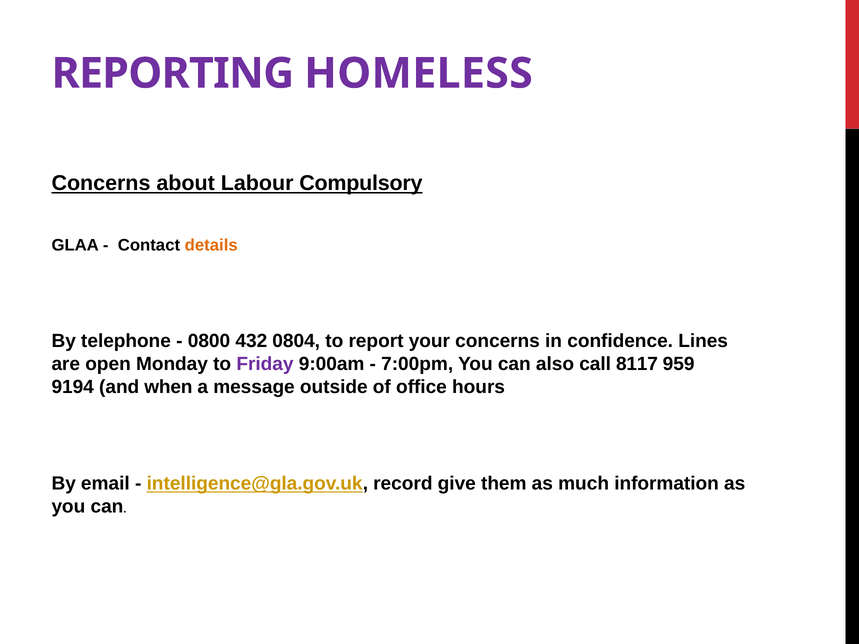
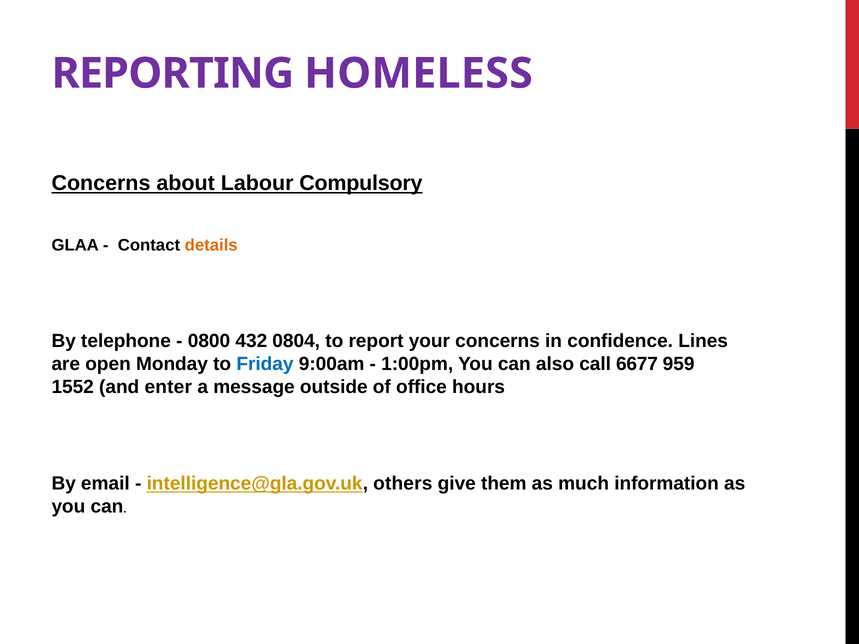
Friday colour: purple -> blue (265, 364)
7:00pm: 7:00pm -> 1:00pm (417, 364)
8117: 8117 -> 6677 (637, 364)
9194: 9194 -> 1552 (73, 387)
when: when -> enter (168, 387)
record: record -> others (403, 484)
